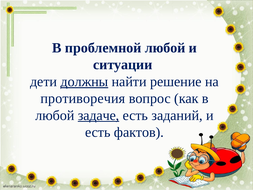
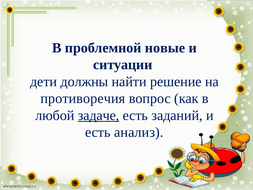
проблемной любой: любой -> новые (165, 48)
должны underline: present -> none (84, 82)
фактов: фактов -> анализ (139, 132)
